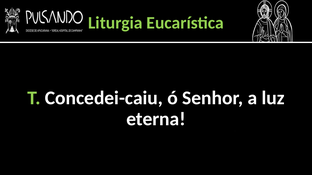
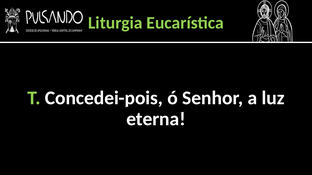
Concedei-caiu: Concedei-caiu -> Concedei-pois (104, 98)
